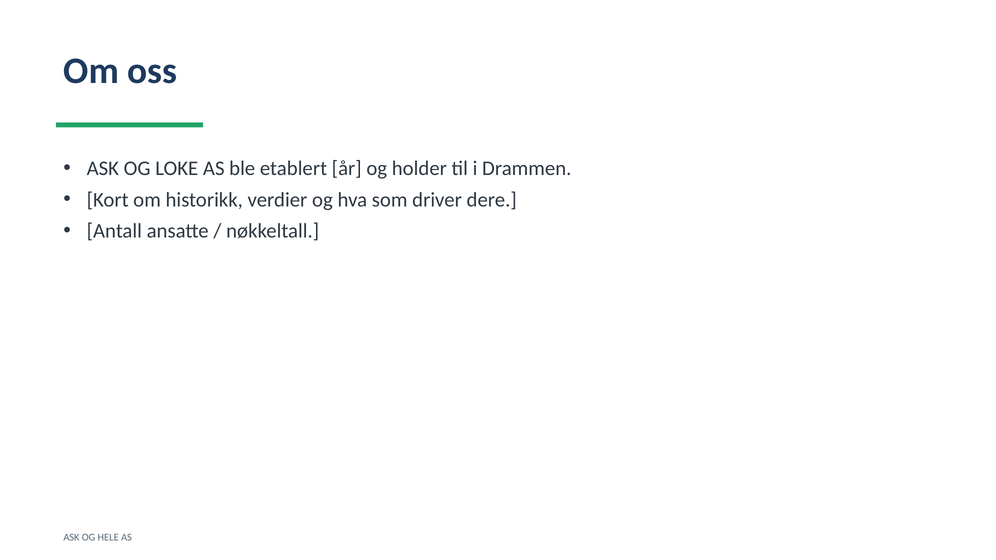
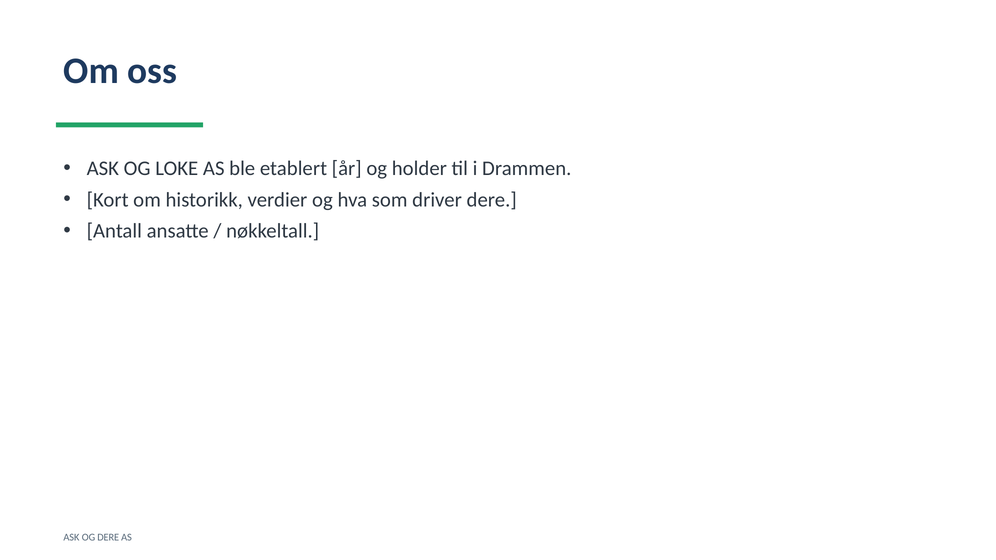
OG HELE: HELE -> DERE (108, 538)
